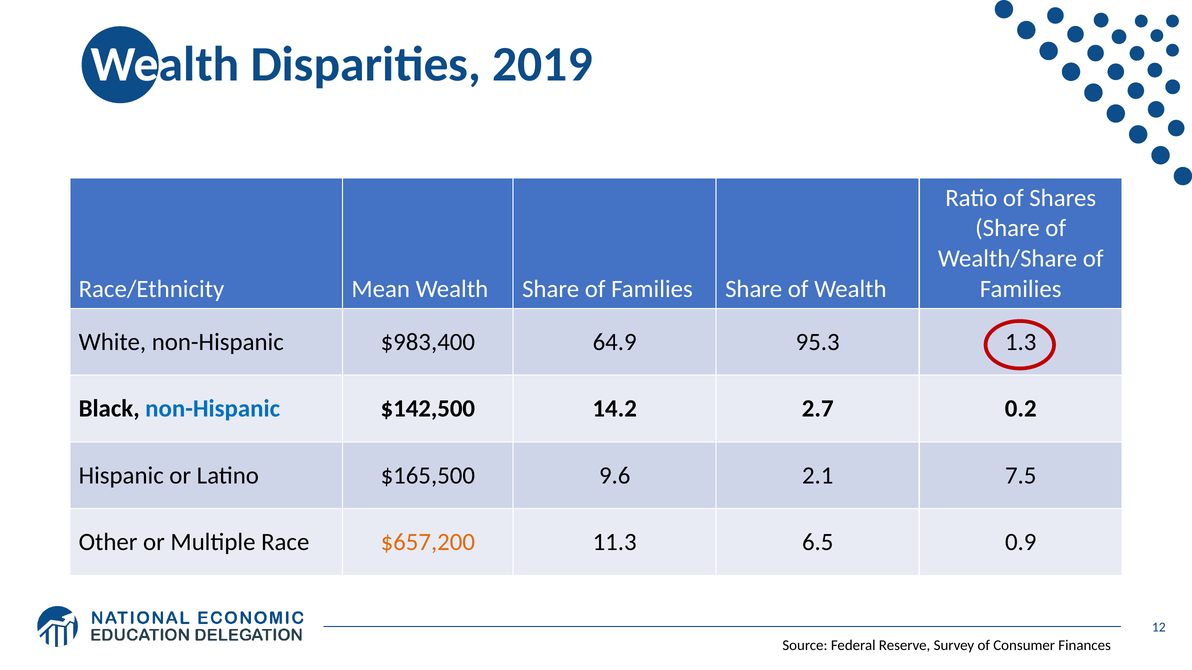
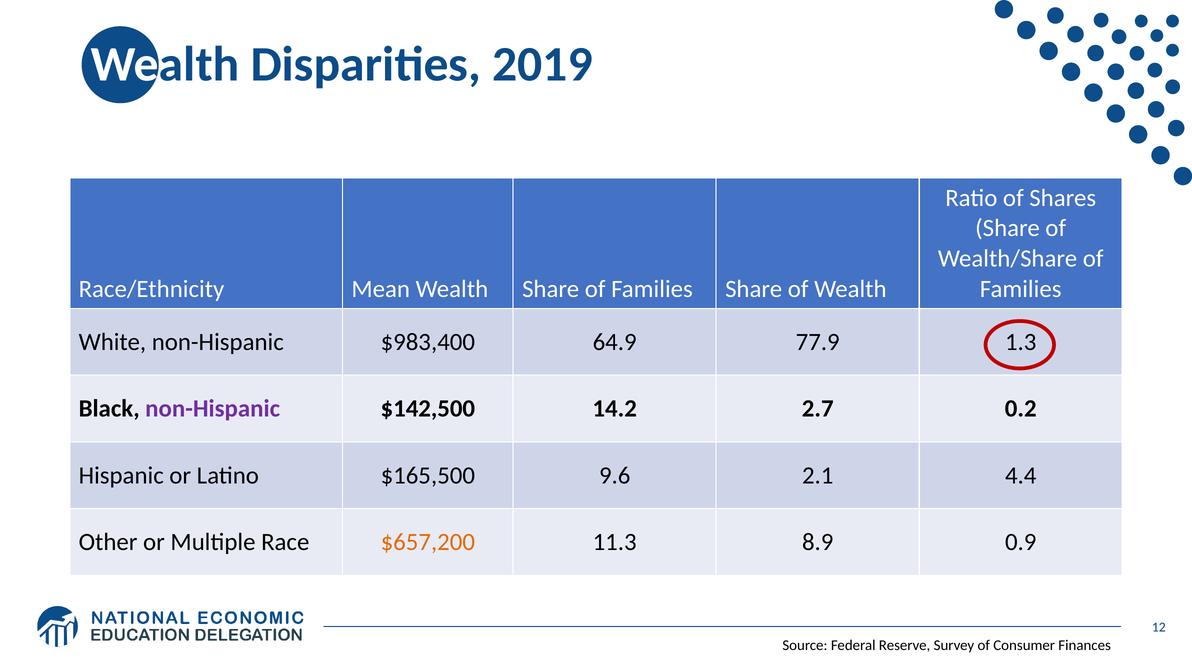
95.3: 95.3 -> 77.9 (818, 342)
non-Hispanic colour: blue -> purple (213, 409)
7.5: 7.5 -> 4.4 (1021, 476)
6.5: 6.5 -> 8.9 (818, 543)
